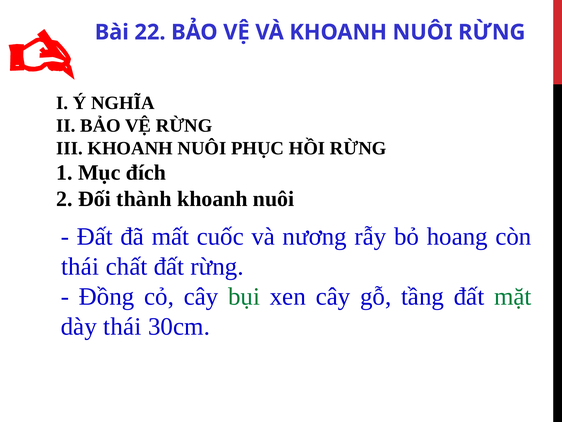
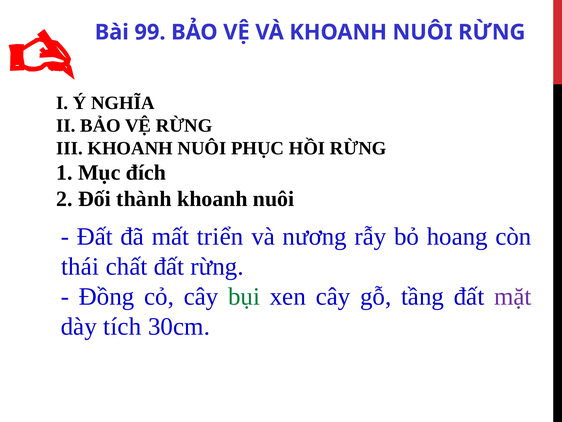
22: 22 -> 99 (150, 32)
cuốc: cuốc -> triển (220, 236)
mặt colour: green -> purple (513, 296)
dày thái: thái -> tích (122, 326)
